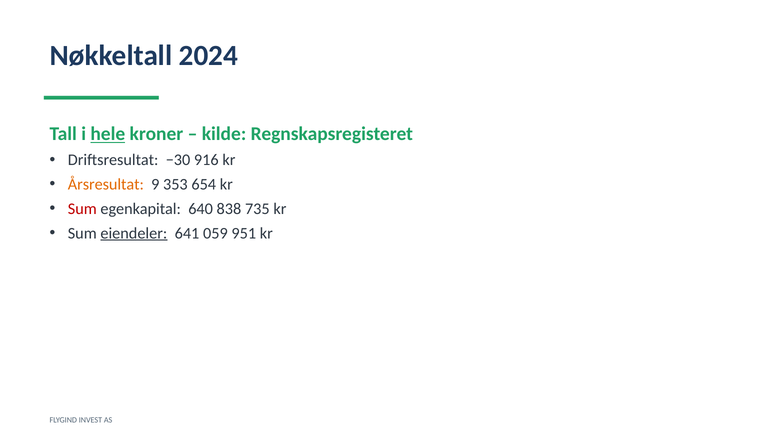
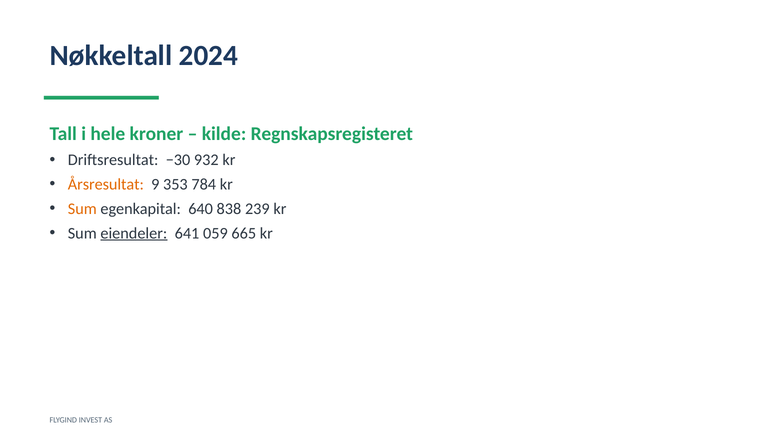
hele underline: present -> none (108, 134)
916: 916 -> 932 (206, 160)
654: 654 -> 784 (204, 185)
Sum colour: red -> orange (82, 209)
735: 735 -> 239 (257, 209)
951: 951 -> 665 (244, 233)
